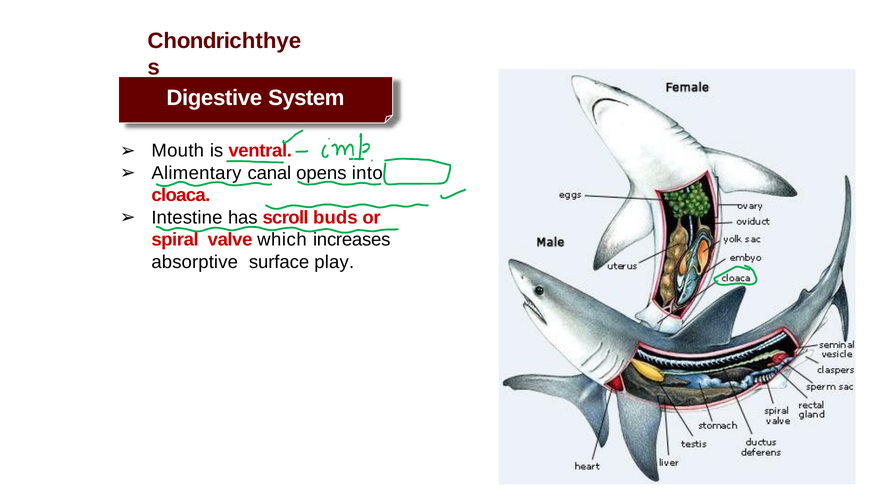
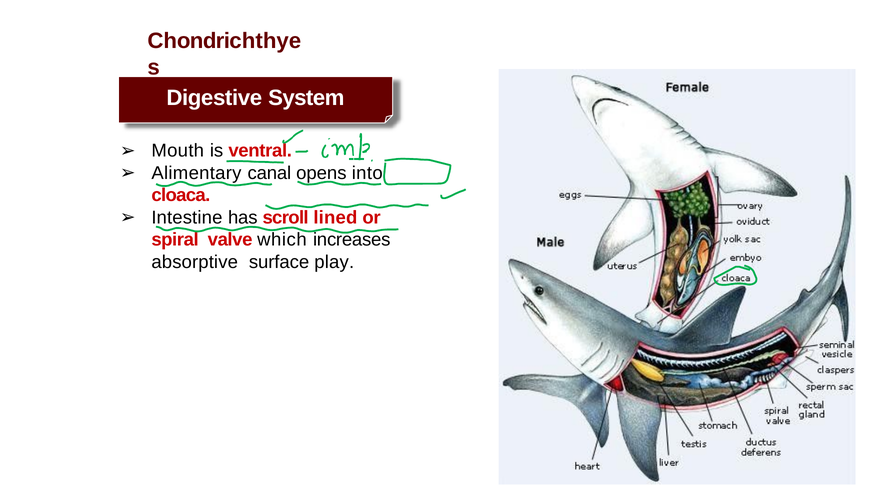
buds: buds -> lined (335, 218)
